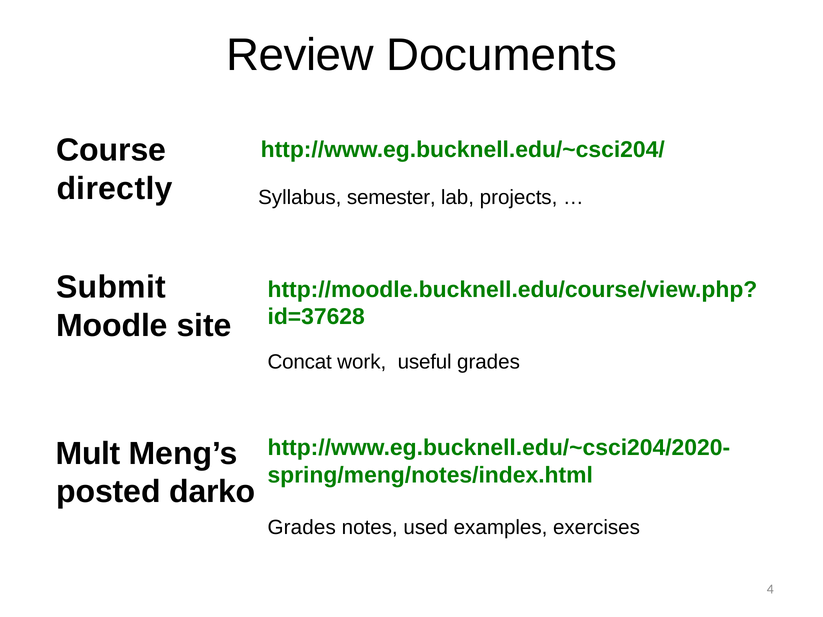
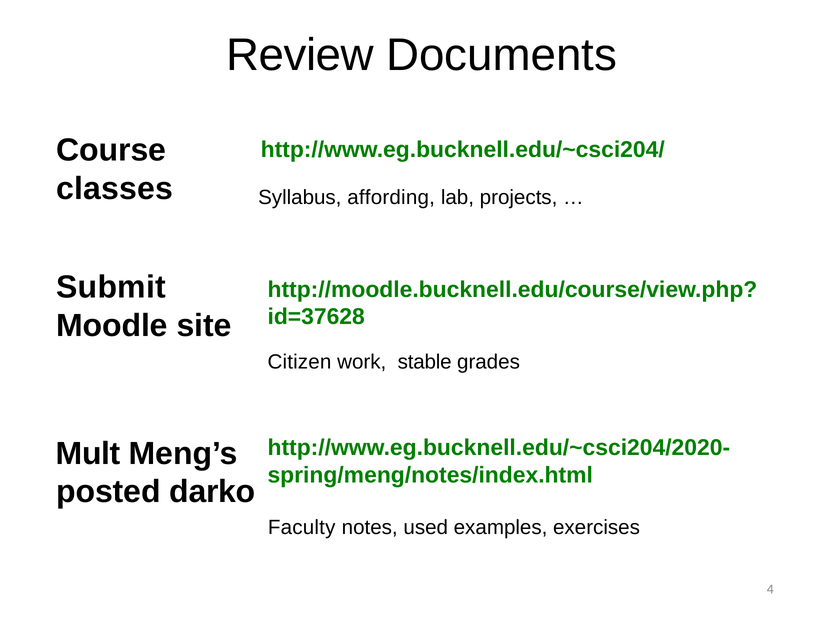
directly: directly -> classes (115, 189)
semester: semester -> affording (391, 197)
Concat: Concat -> Citizen (299, 362)
useful: useful -> stable (425, 362)
Grades: Grades -> Faculty (302, 528)
